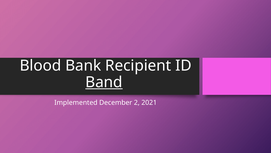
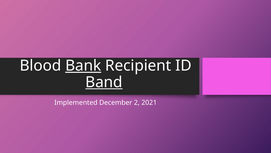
Bank underline: none -> present (83, 65)
